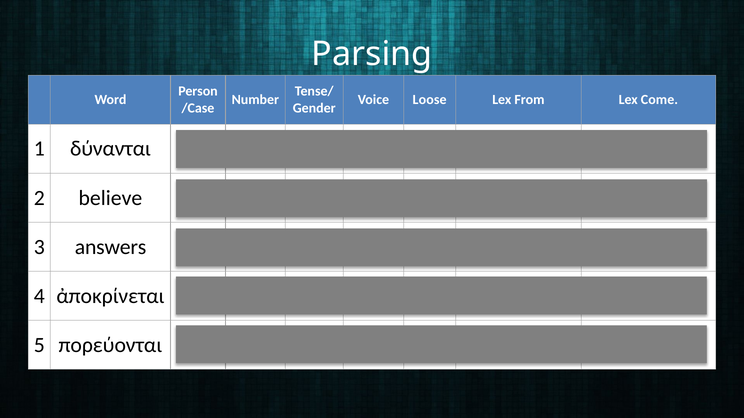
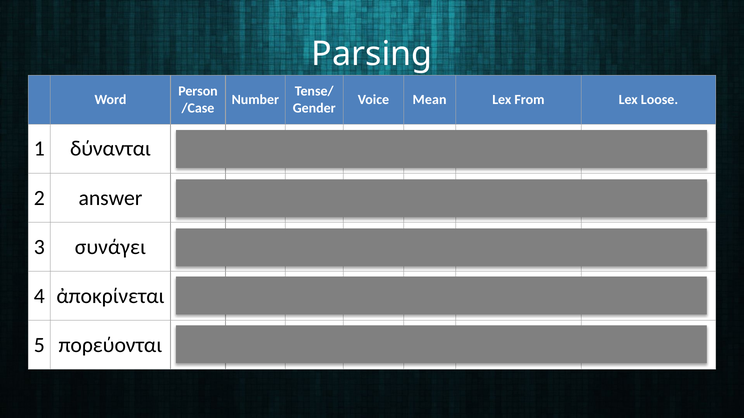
Voice Loose: Loose -> Mean (430, 100)
Lex Come: Come -> Loose (659, 100)
2 believe: believe -> answer (110, 198)
answers: answers -> συνάγει (110, 247)
